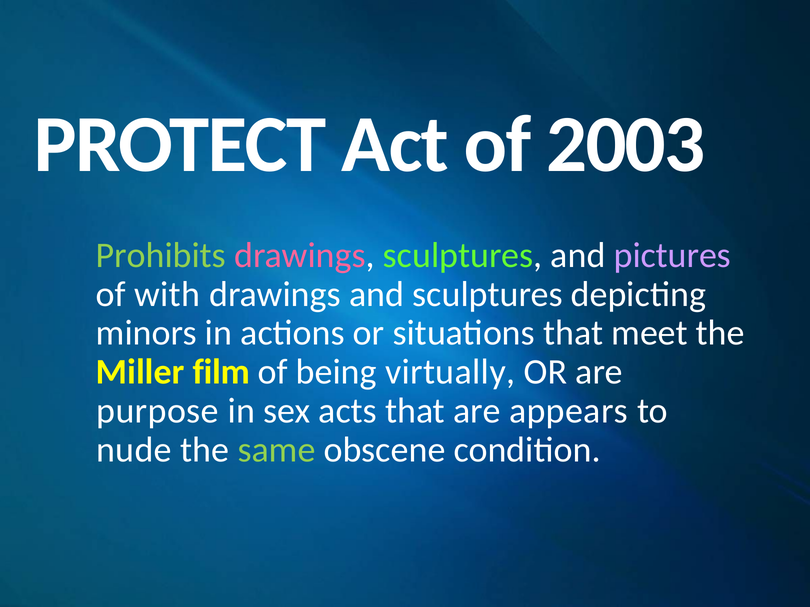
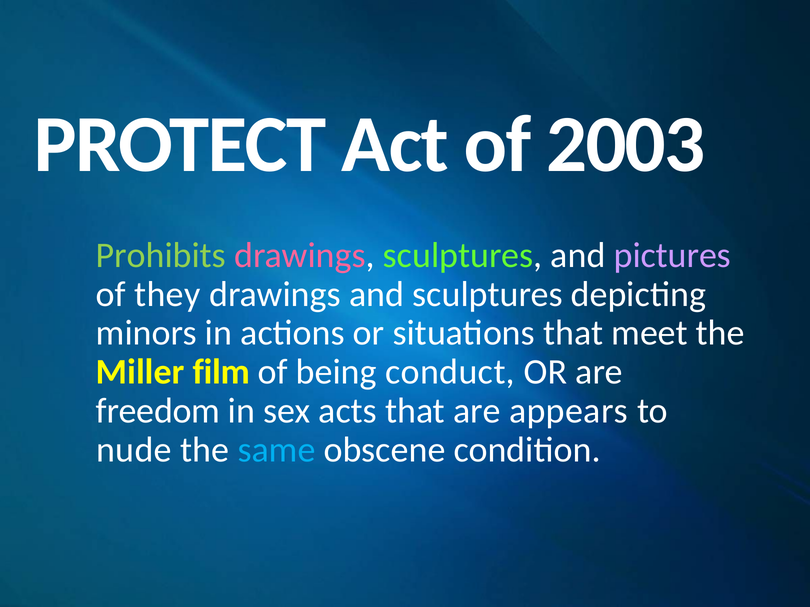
with: with -> they (167, 294)
virtually: virtually -> conduct (450, 372)
purpose: purpose -> freedom (158, 411)
same colour: light green -> light blue (276, 450)
